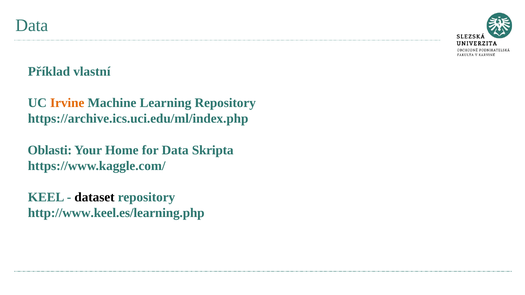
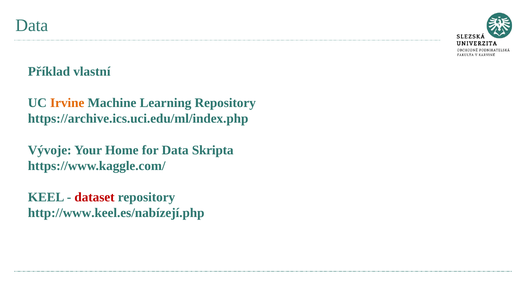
Oblasti: Oblasti -> Vývoje (50, 150)
dataset colour: black -> red (95, 197)
http://www.keel.es/learning.php: http://www.keel.es/learning.php -> http://www.keel.es/nabízejí.php (116, 213)
